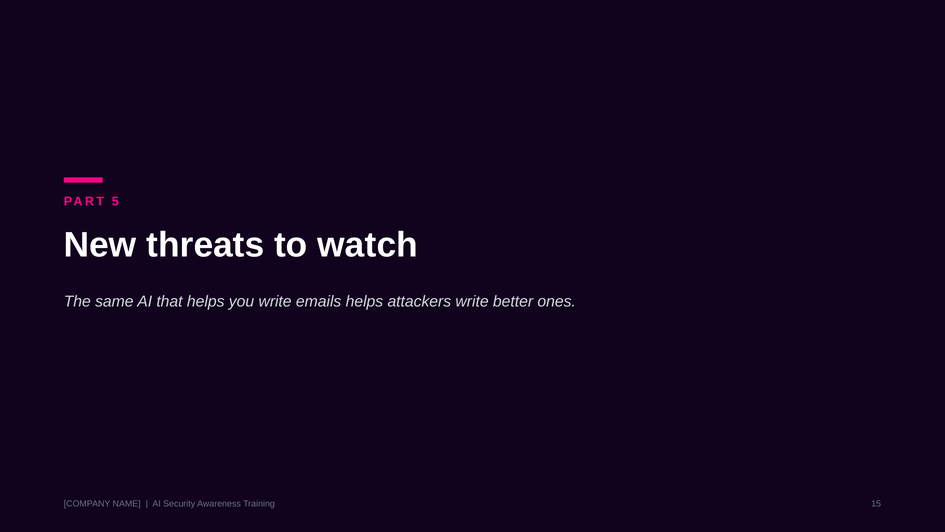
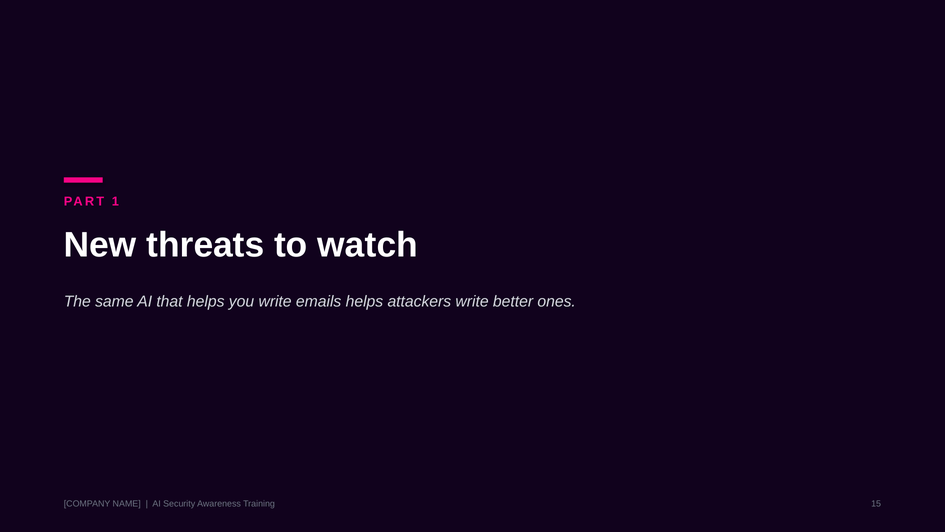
5: 5 -> 1 (115, 201)
